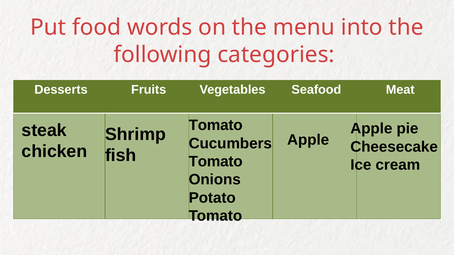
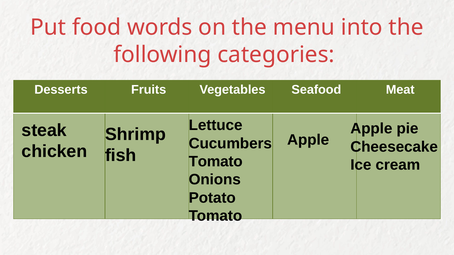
Tomato: Tomato -> Lettuce (216, 125)
